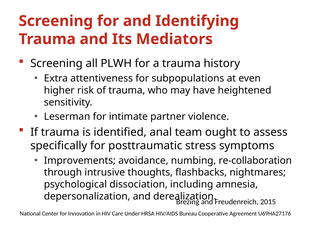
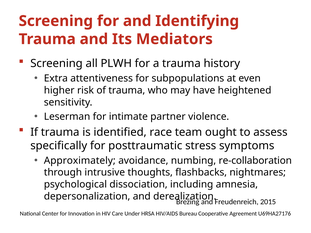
anal: anal -> race (161, 132)
Improvements: Improvements -> Approximately (80, 161)
